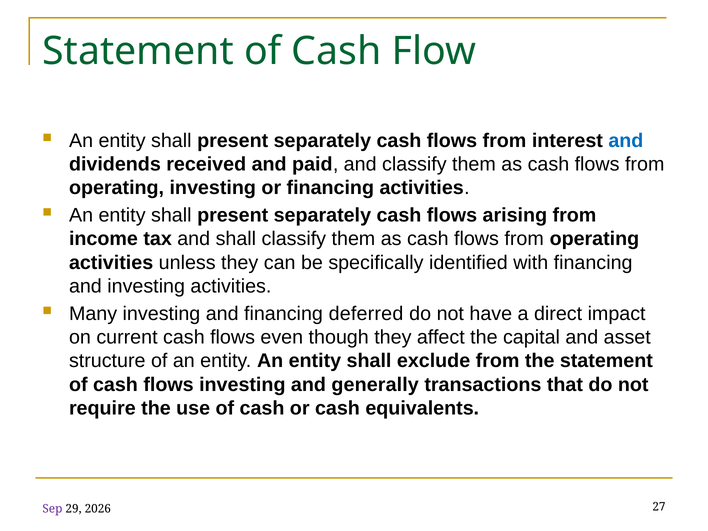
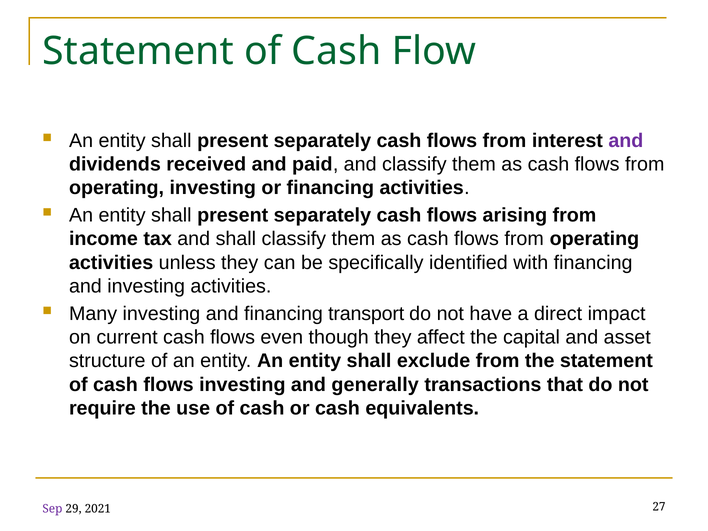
and colour: blue -> purple (626, 141)
deferred: deferred -> transport (366, 314)
2026: 2026 -> 2021 (98, 509)
